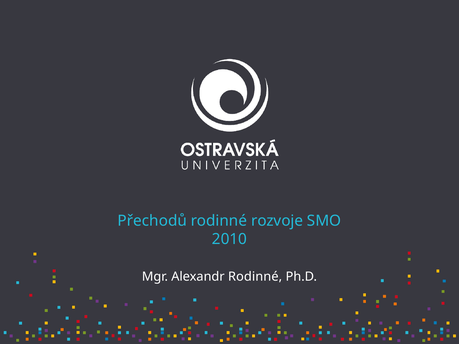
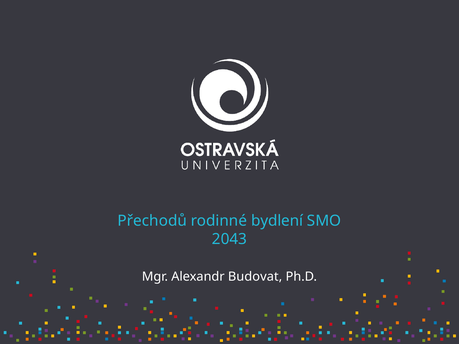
rozvoje: rozvoje -> bydlení (277, 221)
2010: 2010 -> 2043 (229, 239)
Alexandr Rodinné: Rodinné -> Budovat (255, 277)
